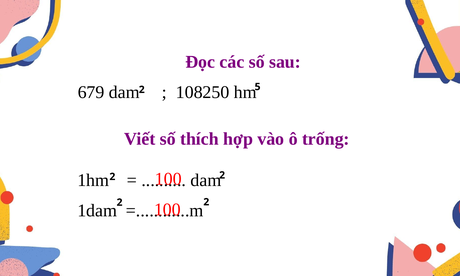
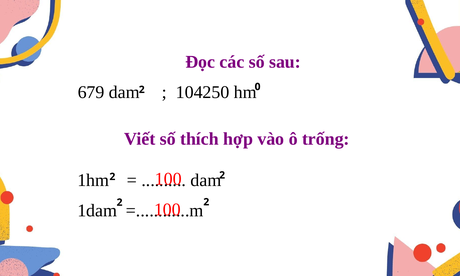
108250: 108250 -> 104250 (203, 92)
5: 5 -> 0 (258, 87)
